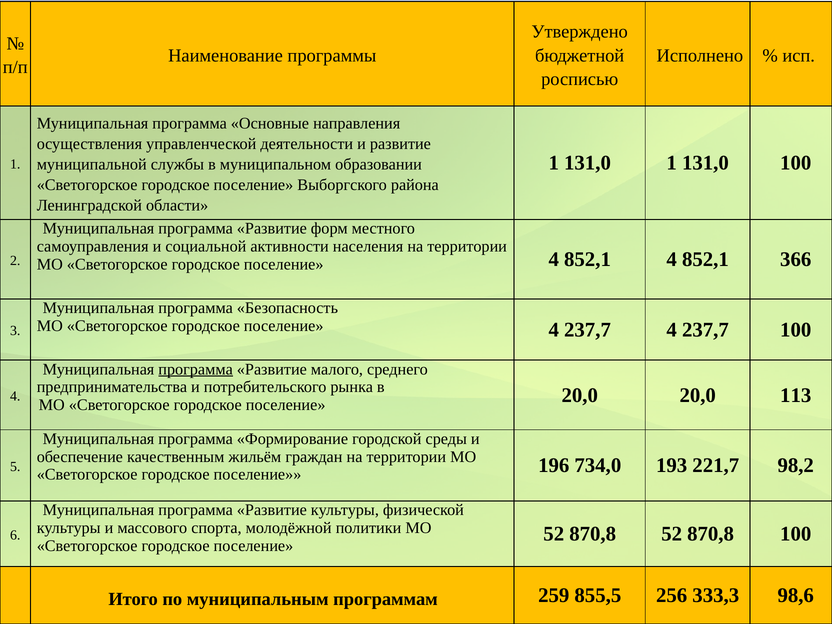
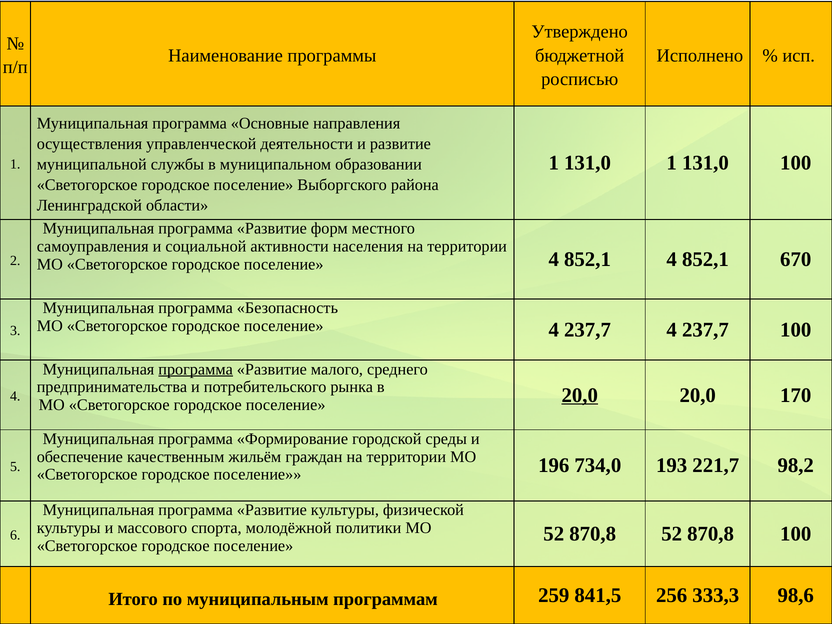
366: 366 -> 670 (796, 259)
20,0 underline: none -> present (580, 395)
113: 113 -> 170 (796, 395)
855,5: 855,5 -> 841,5 (598, 595)
